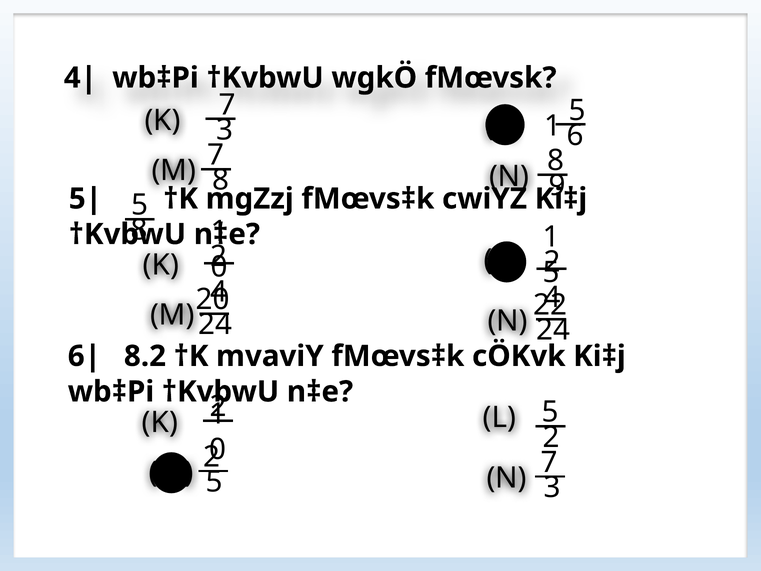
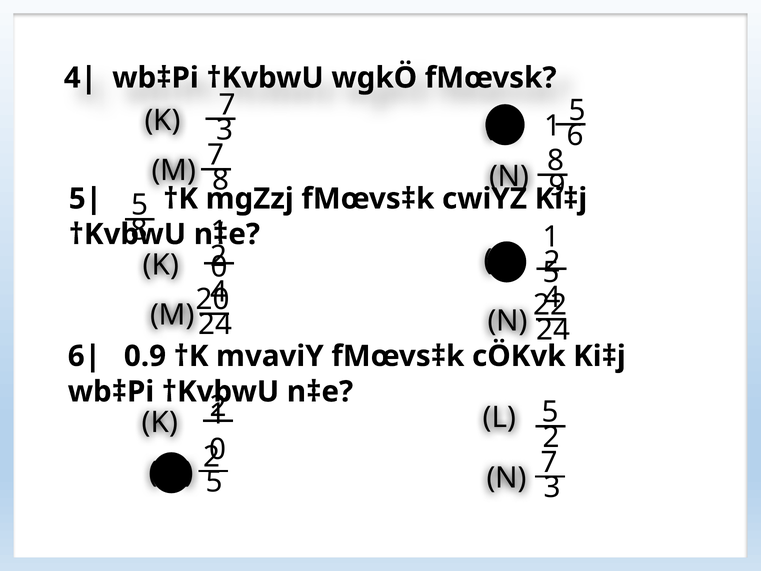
8.2: 8.2 -> 0.9 (145, 356)
